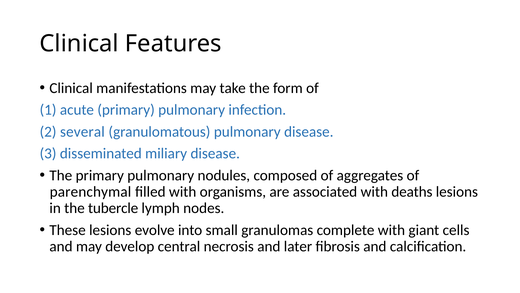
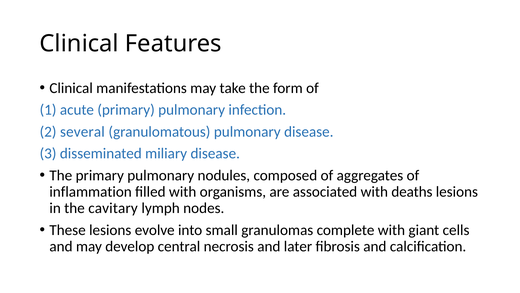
parenchymal: parenchymal -> inflammation (91, 192)
tubercle: tubercle -> cavitary (113, 208)
